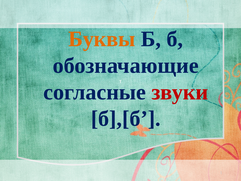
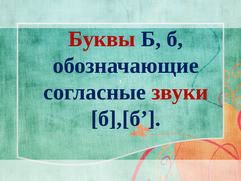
Буквы colour: orange -> red (102, 39)
